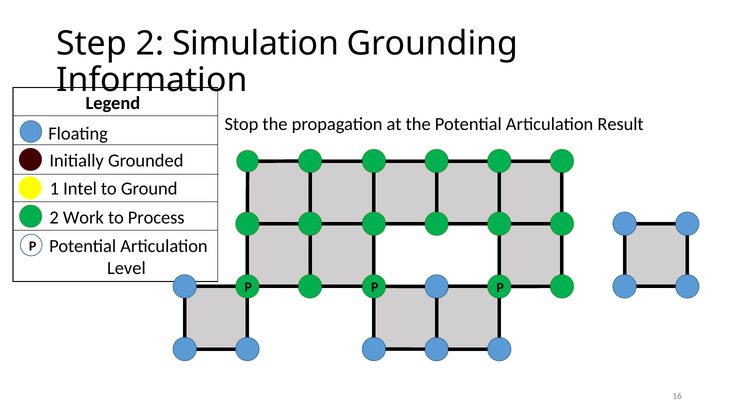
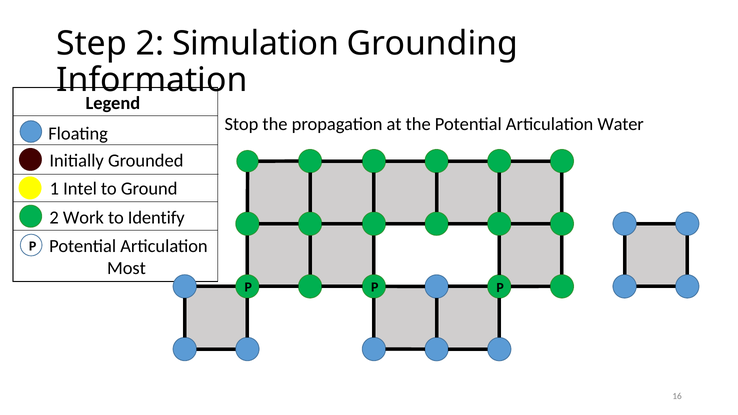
Result: Result -> Water (621, 124)
Process: Process -> Identify (156, 218)
Level: Level -> Most (126, 268)
